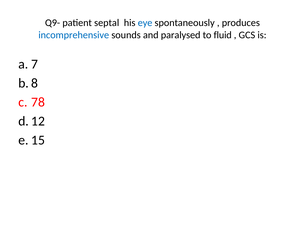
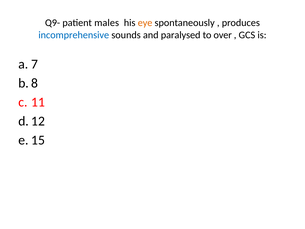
septal: septal -> males (107, 23)
eye colour: blue -> orange (145, 23)
fluid: fluid -> over (223, 35)
78: 78 -> 11 (38, 102)
